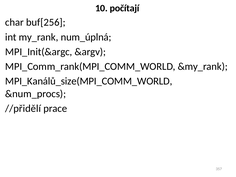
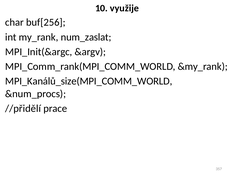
počítají: počítají -> využije (124, 8)
num_úplná: num_úplná -> num_zaslat (86, 37)
